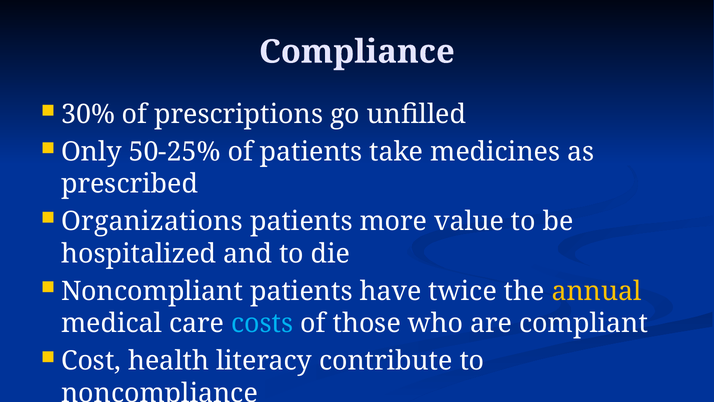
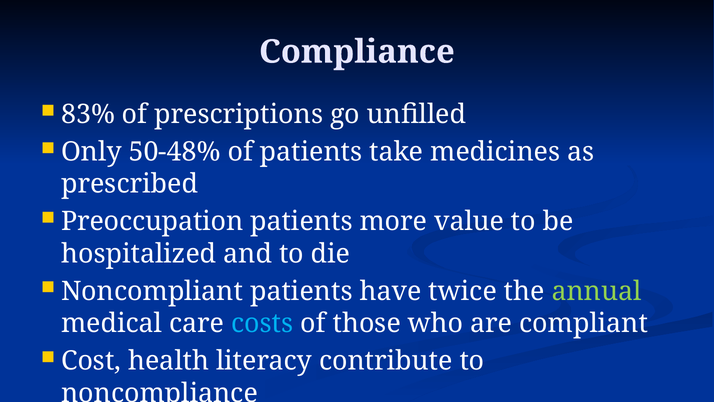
30%: 30% -> 83% (88, 114)
50-25%: 50-25% -> 50-48% (175, 152)
Organizations: Organizations -> Preoccupation (152, 221)
annual colour: yellow -> light green (597, 291)
